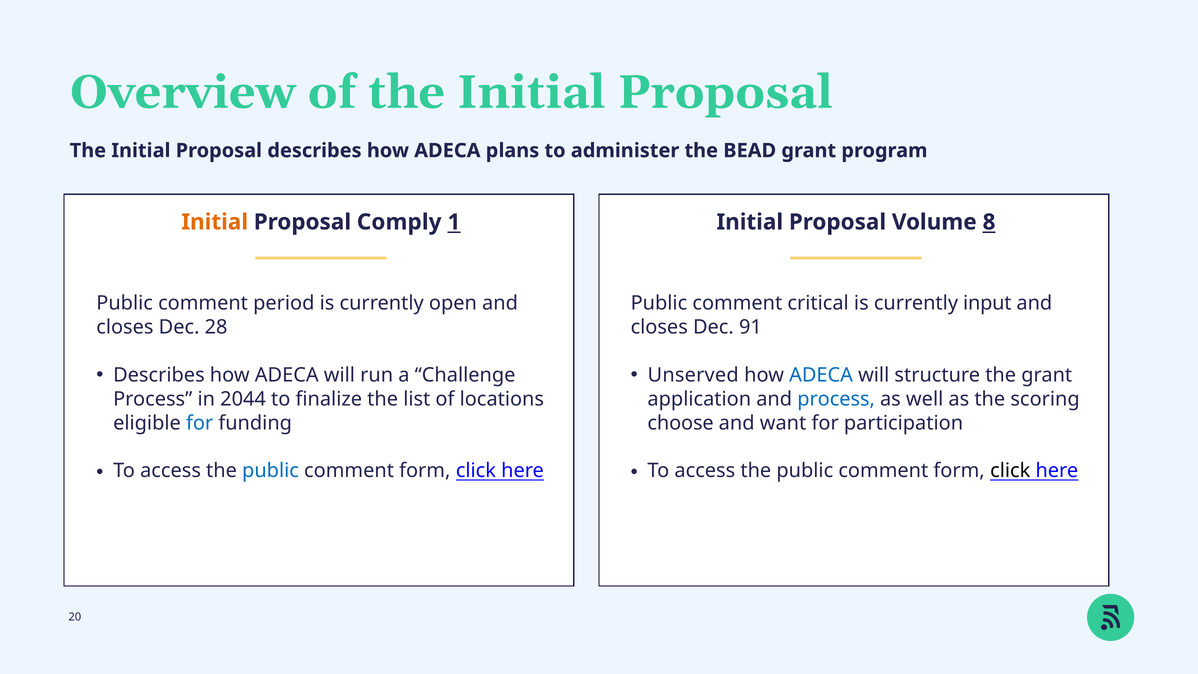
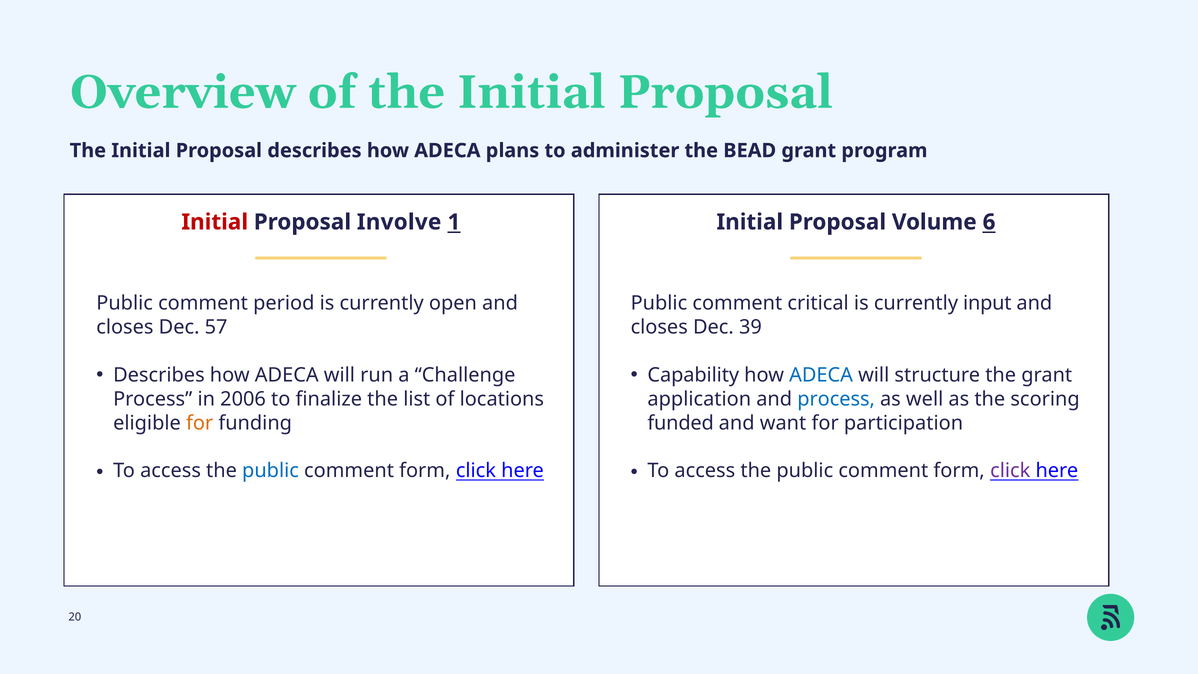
Initial colour: orange -> red (215, 222)
Comply: Comply -> Involve (399, 222)
8: 8 -> 6 (989, 222)
28: 28 -> 57 (216, 327)
91: 91 -> 39 (750, 327)
Unserved: Unserved -> Capability (693, 375)
2044: 2044 -> 2006 (243, 399)
for colour: blue -> orange (200, 423)
choose: choose -> funded (681, 423)
click colour: black -> purple (1010, 471)
